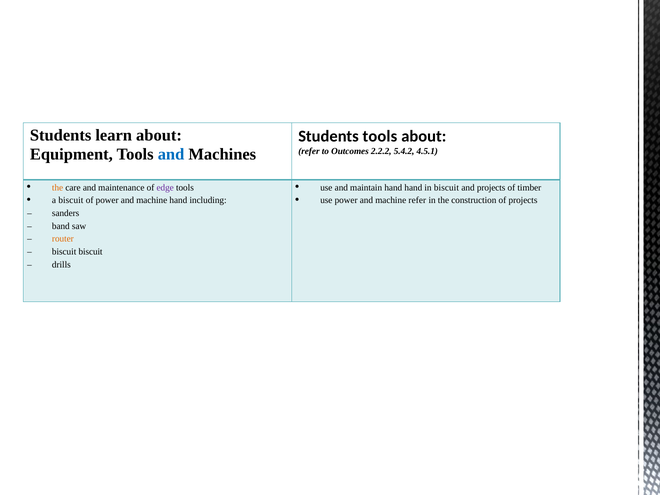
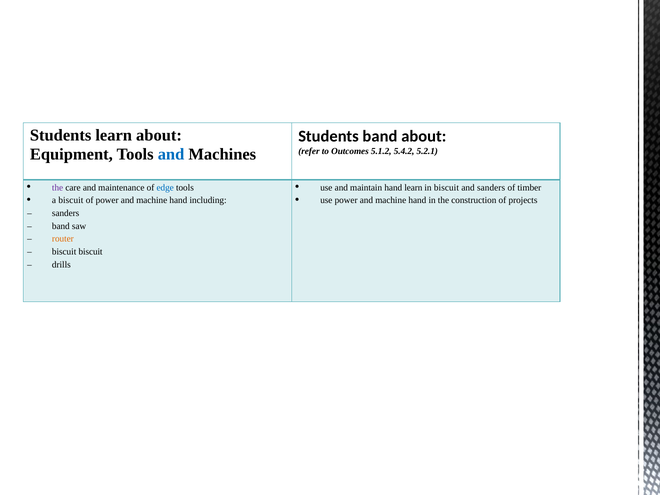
Students tools: tools -> band (380, 136)
2.2.2: 2.2.2 -> 5.1.2 (381, 151)
4.5.1: 4.5.1 -> 5.2.1 (427, 151)
the colour: orange -> purple (58, 188)
edge colour: purple -> blue (165, 188)
hand hand: hand -> learn (413, 188)
and projects: projects -> sanders (491, 188)
refer: refer -> hand (417, 200)
